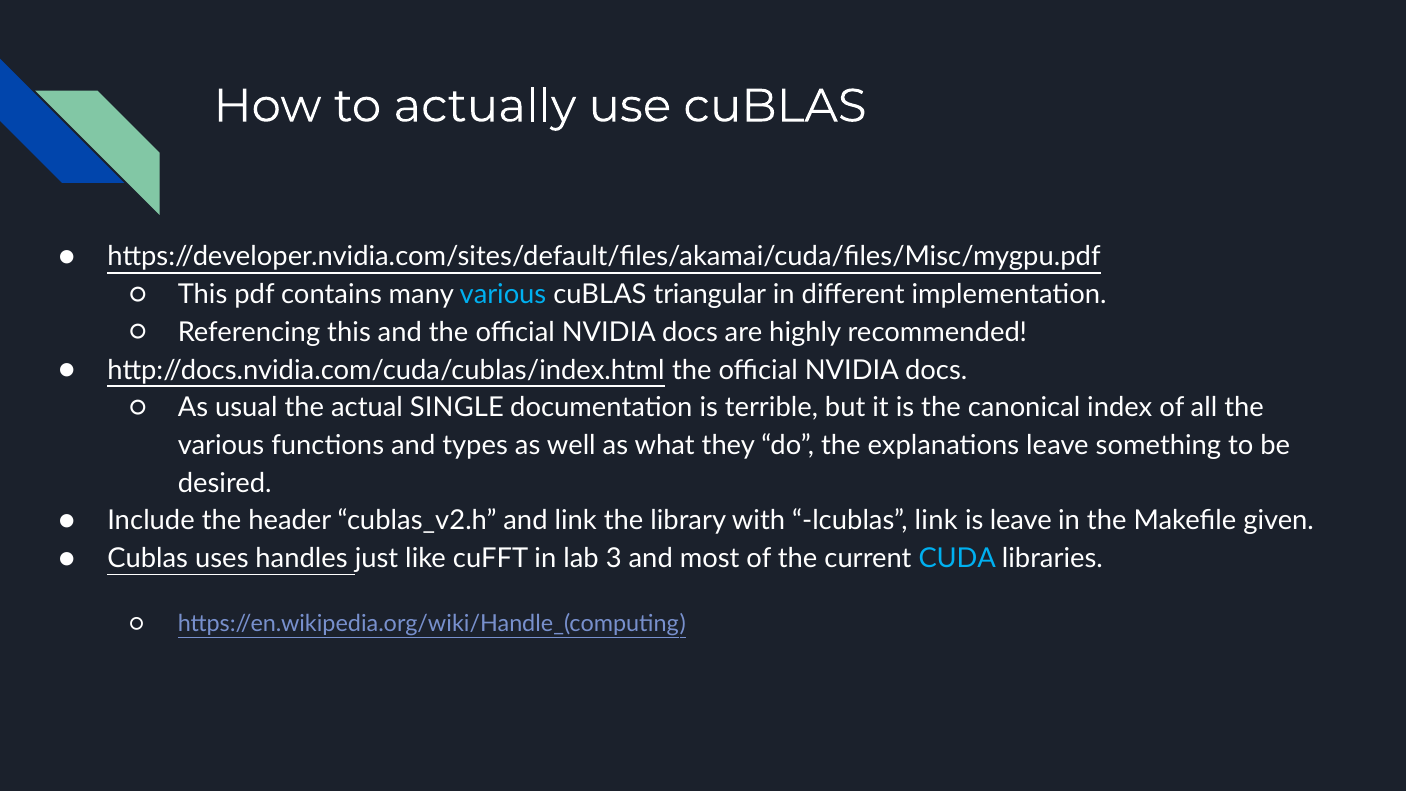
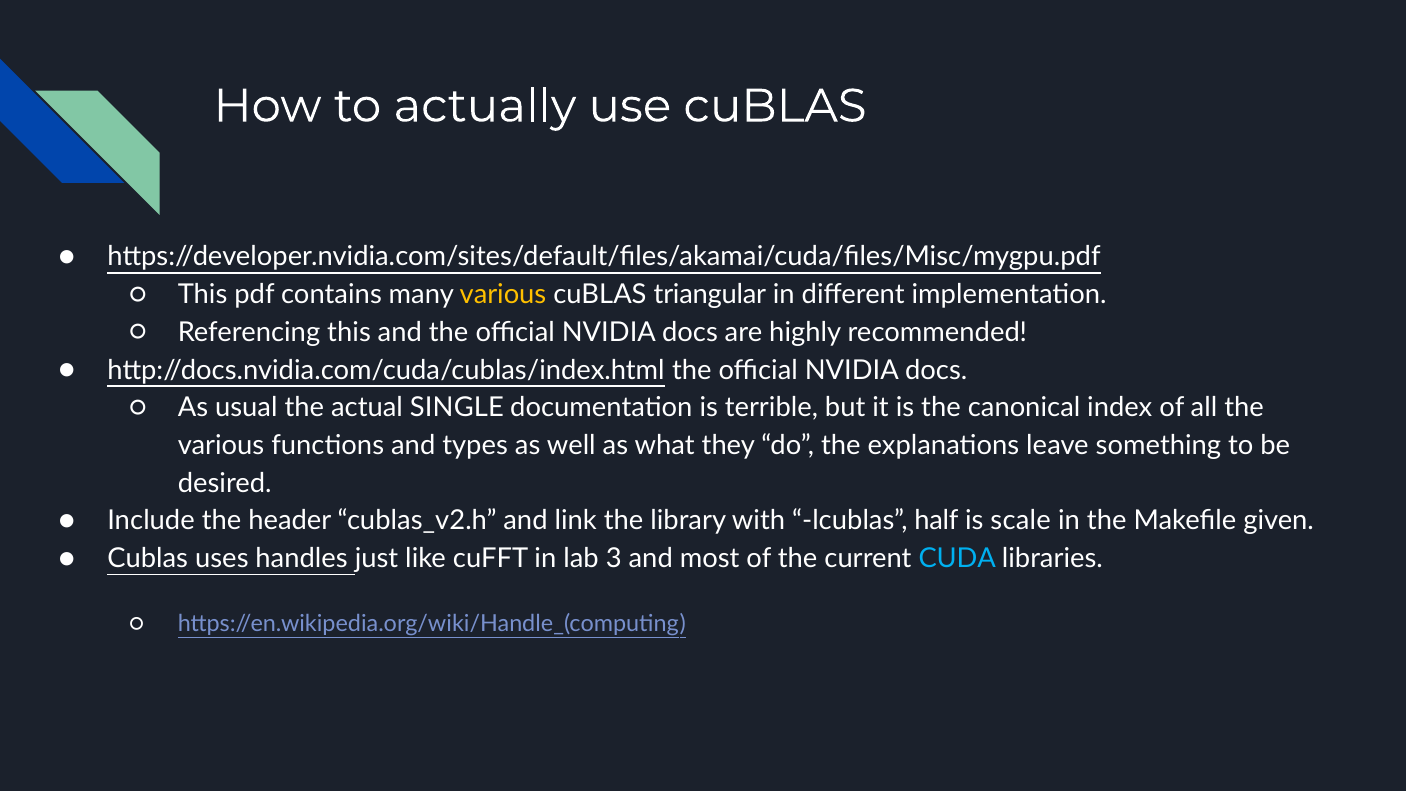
various colour: light blue -> yellow (503, 295)
lcublas link: link -> half (936, 521)
is leave: leave -> scale (1021, 521)
